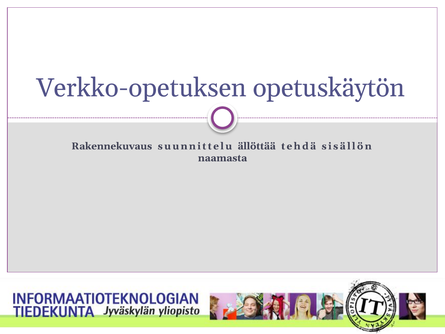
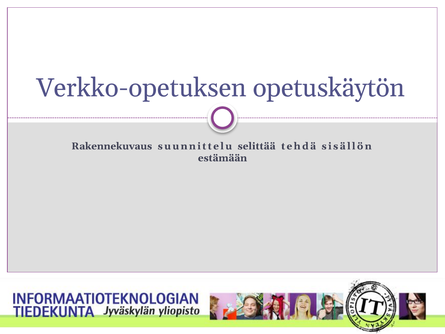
ällöttää: ällöttää -> selittää (257, 146)
naamasta: naamasta -> estämään (222, 158)
